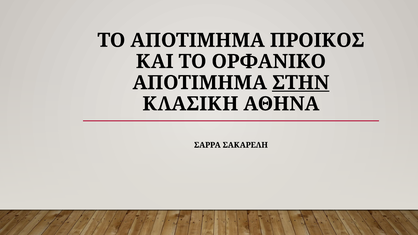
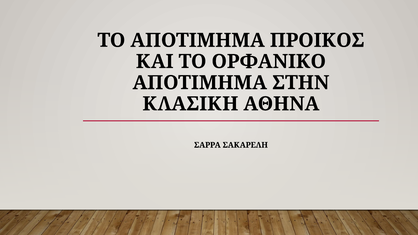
ΣΤΗΝ underline: present -> none (301, 83)
